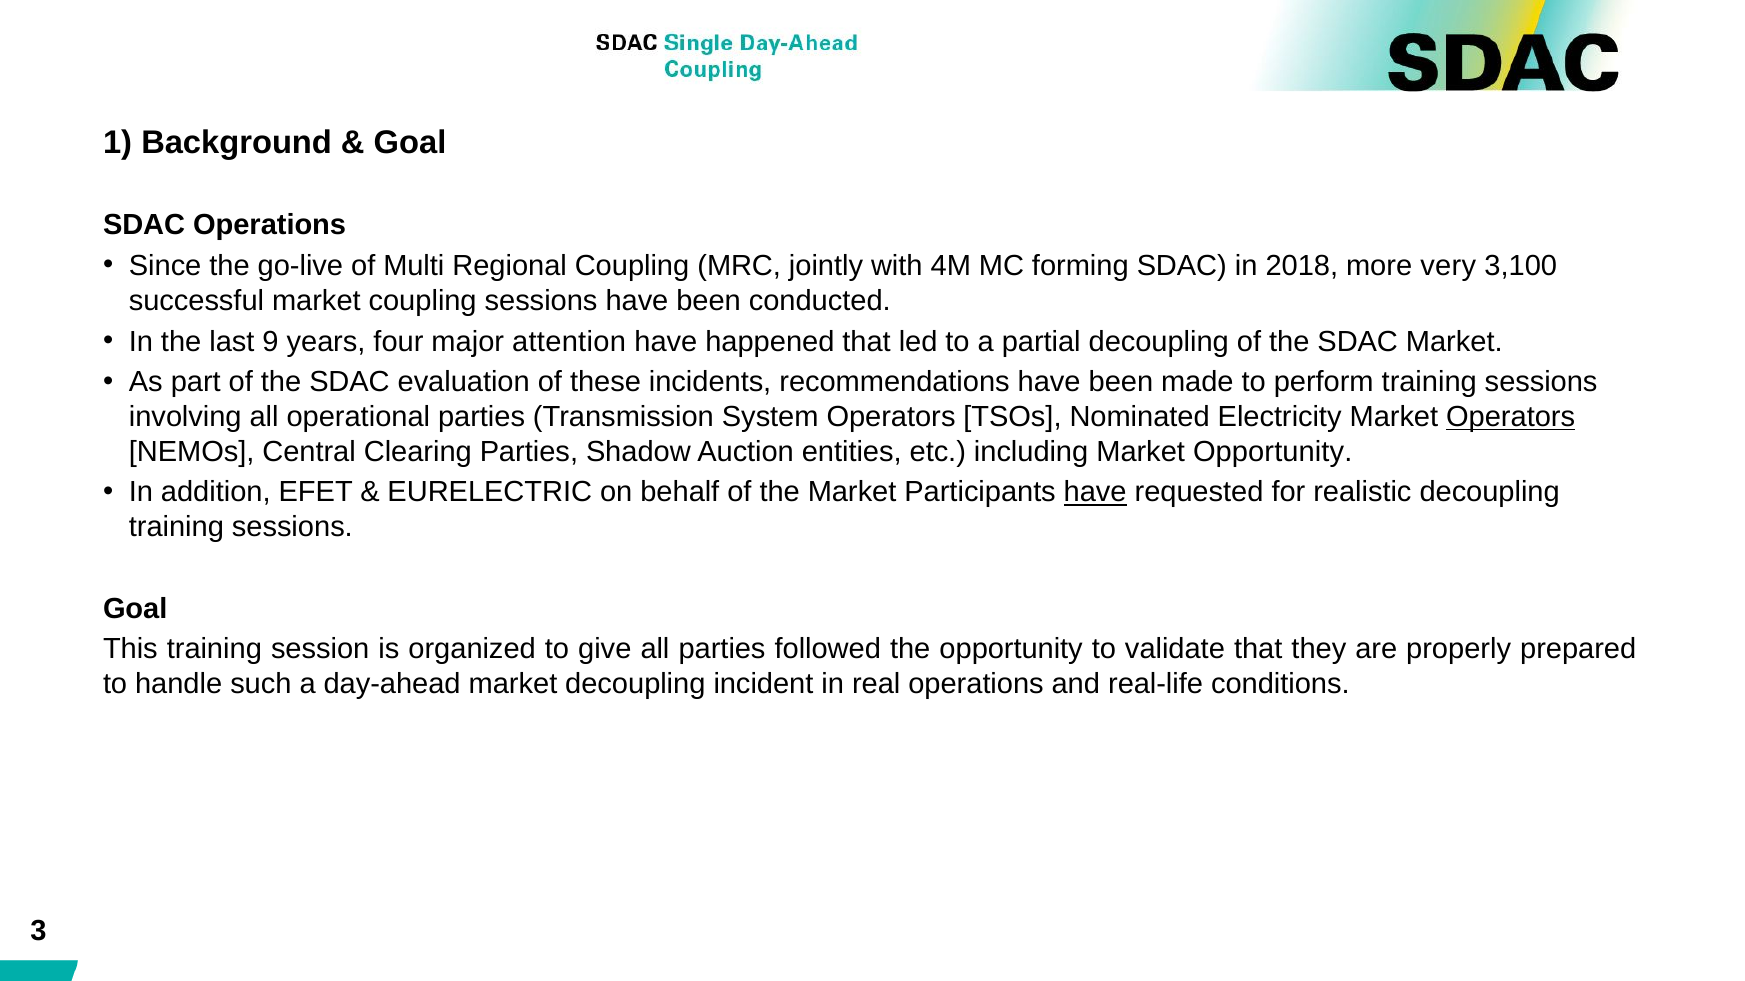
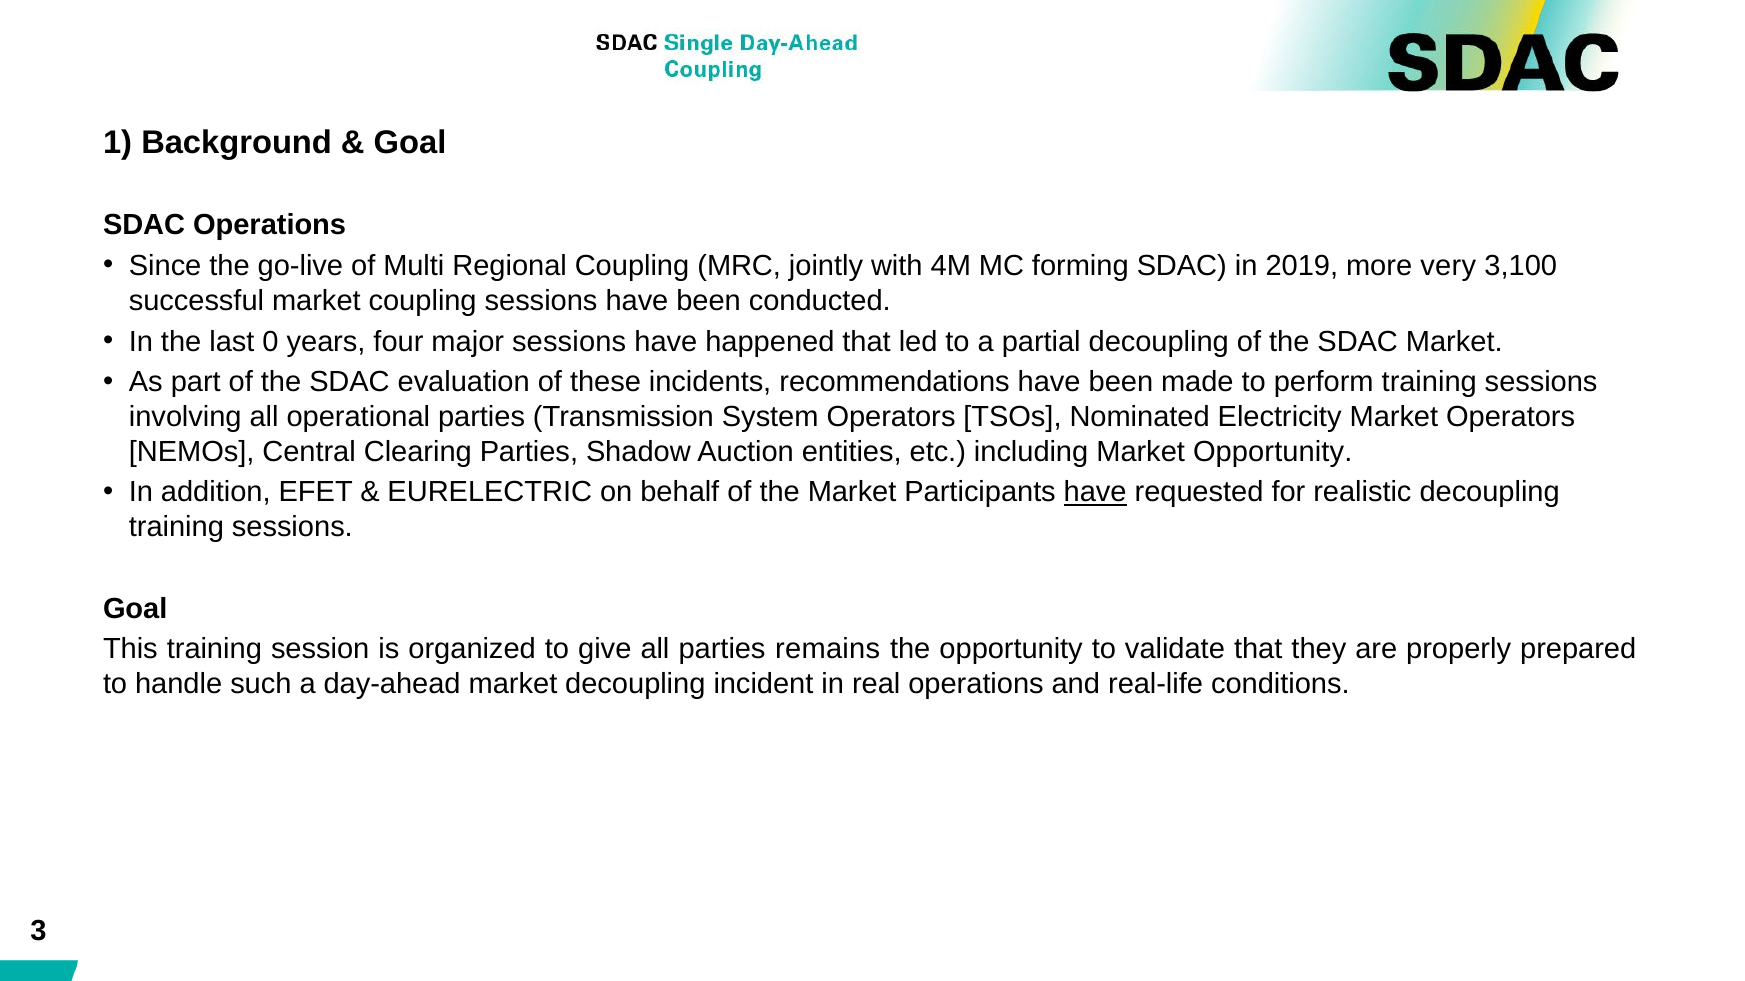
2018: 2018 -> 2019 (1302, 266)
9: 9 -> 0 (271, 342)
major attention: attention -> sessions (569, 342)
Operators underline: present -> none (1511, 417)
followed: followed -> remains (828, 649)
